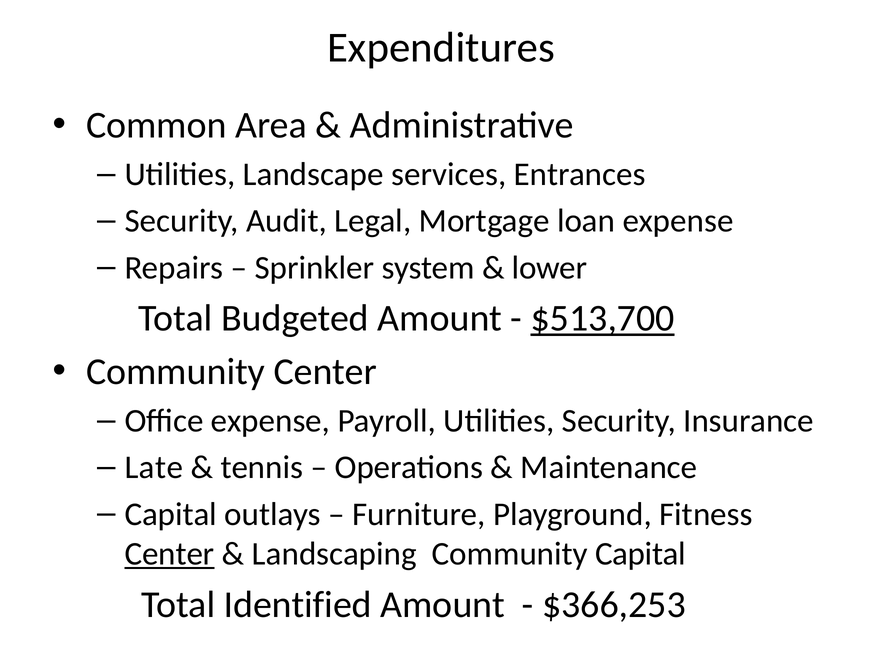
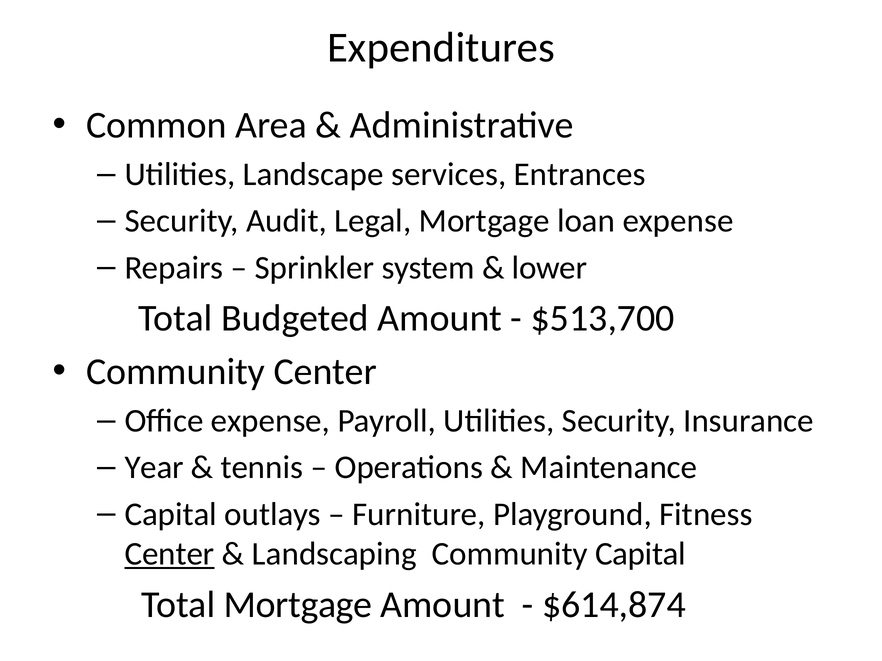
$513,700 underline: present -> none (603, 319)
Late: Late -> Year (154, 468)
Total Identified: Identified -> Mortgage (298, 605)
$366,253: $366,253 -> $614,874 (614, 605)
